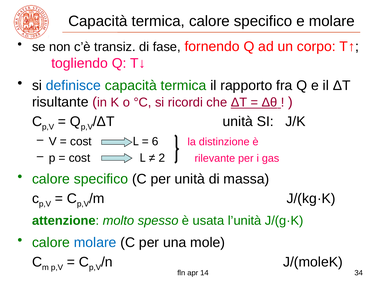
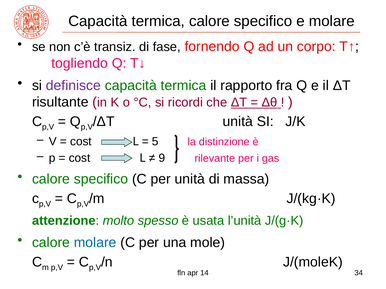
definisce colour: blue -> purple (73, 86)
6: 6 -> 5 (155, 142)
2: 2 -> 9 (162, 158)
